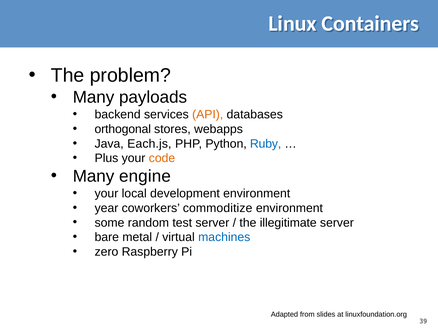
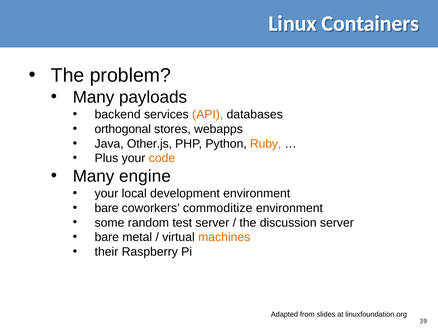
Each.js: Each.js -> Other.js (149, 143)
Ruby colour: blue -> orange (266, 143)
year: year -> bare (107, 208)
illegitimate: illegitimate -> discussion (288, 222)
machines colour: blue -> orange (224, 237)
zero: zero -> their (106, 252)
